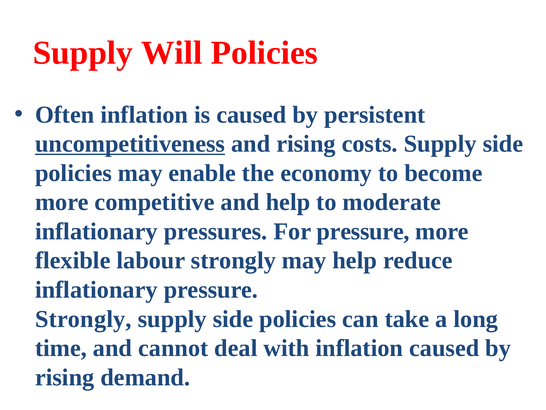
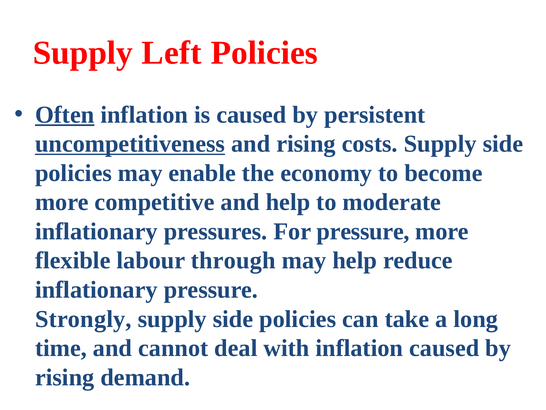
Will: Will -> Left (172, 53)
Often underline: none -> present (65, 115)
labour strongly: strongly -> through (233, 260)
